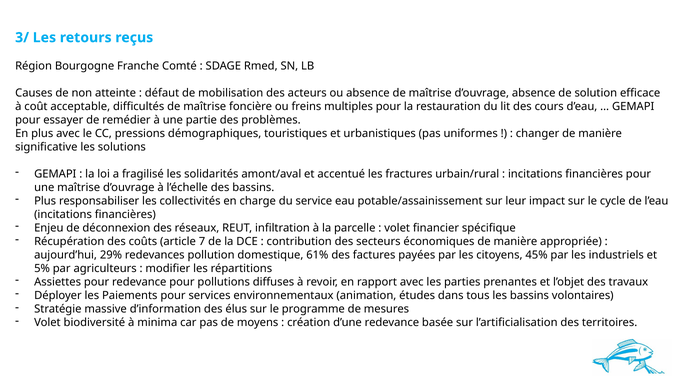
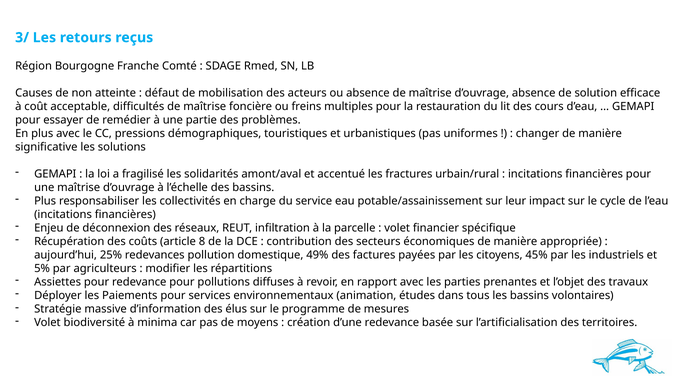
7: 7 -> 8 (202, 241)
29%: 29% -> 25% (111, 255)
61%: 61% -> 49% (317, 255)
